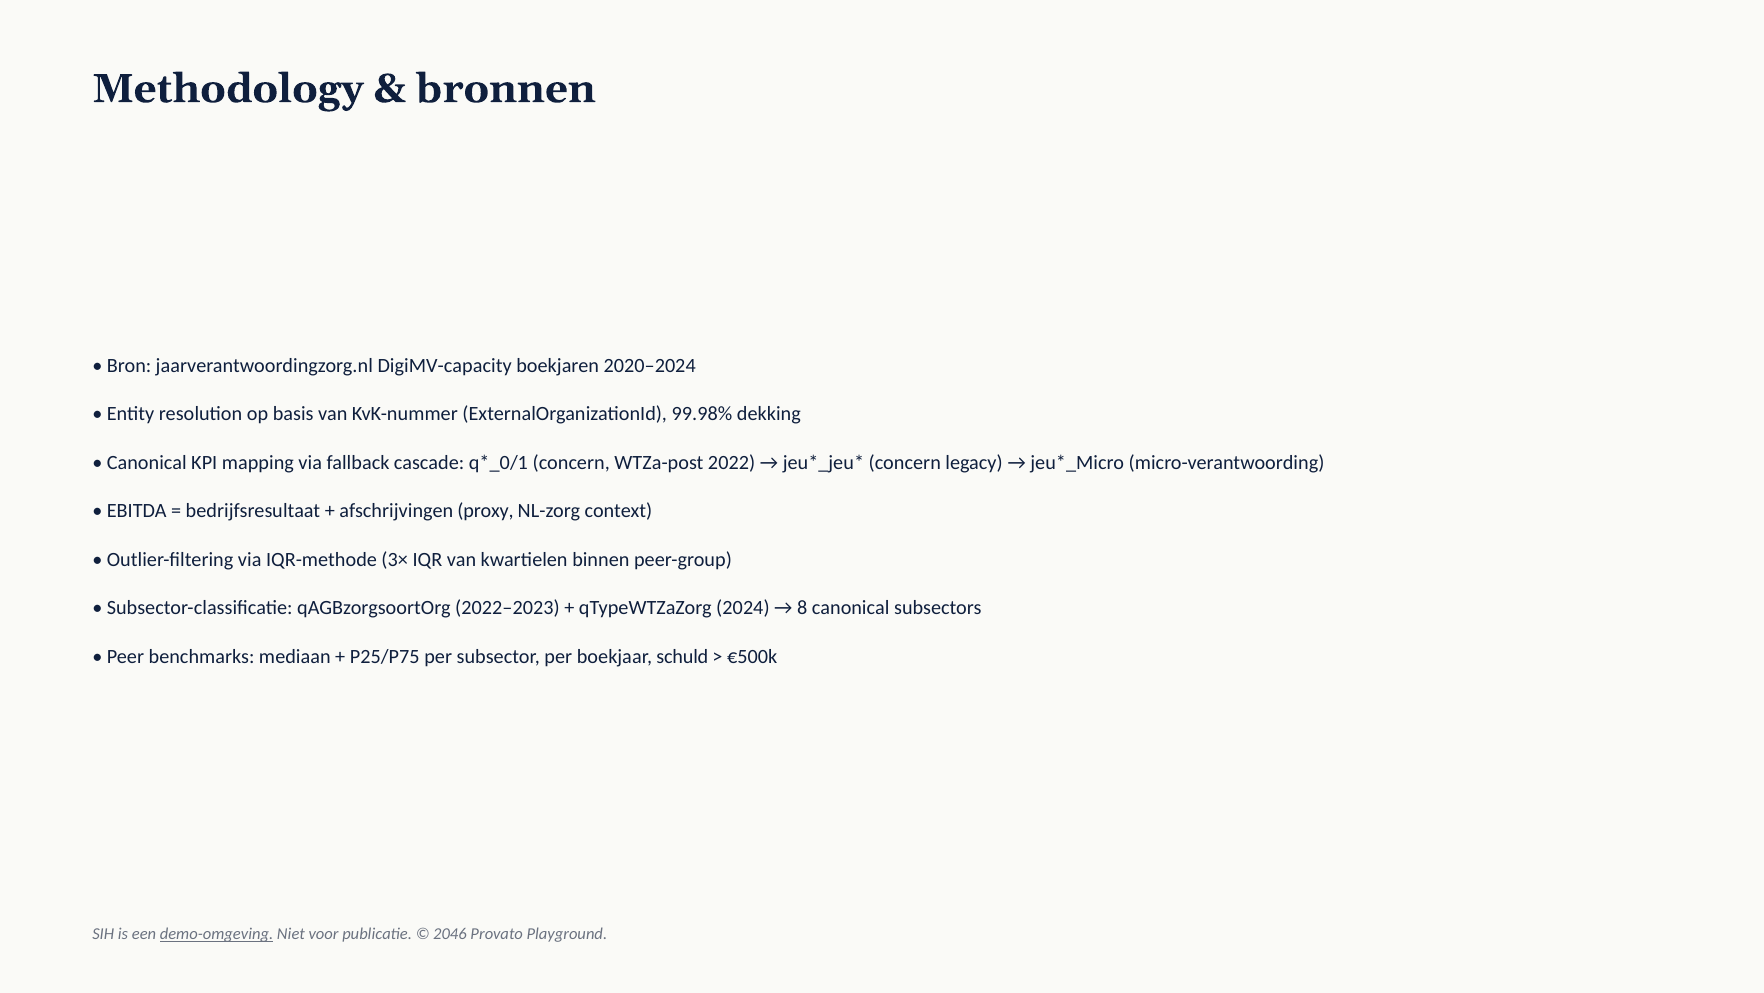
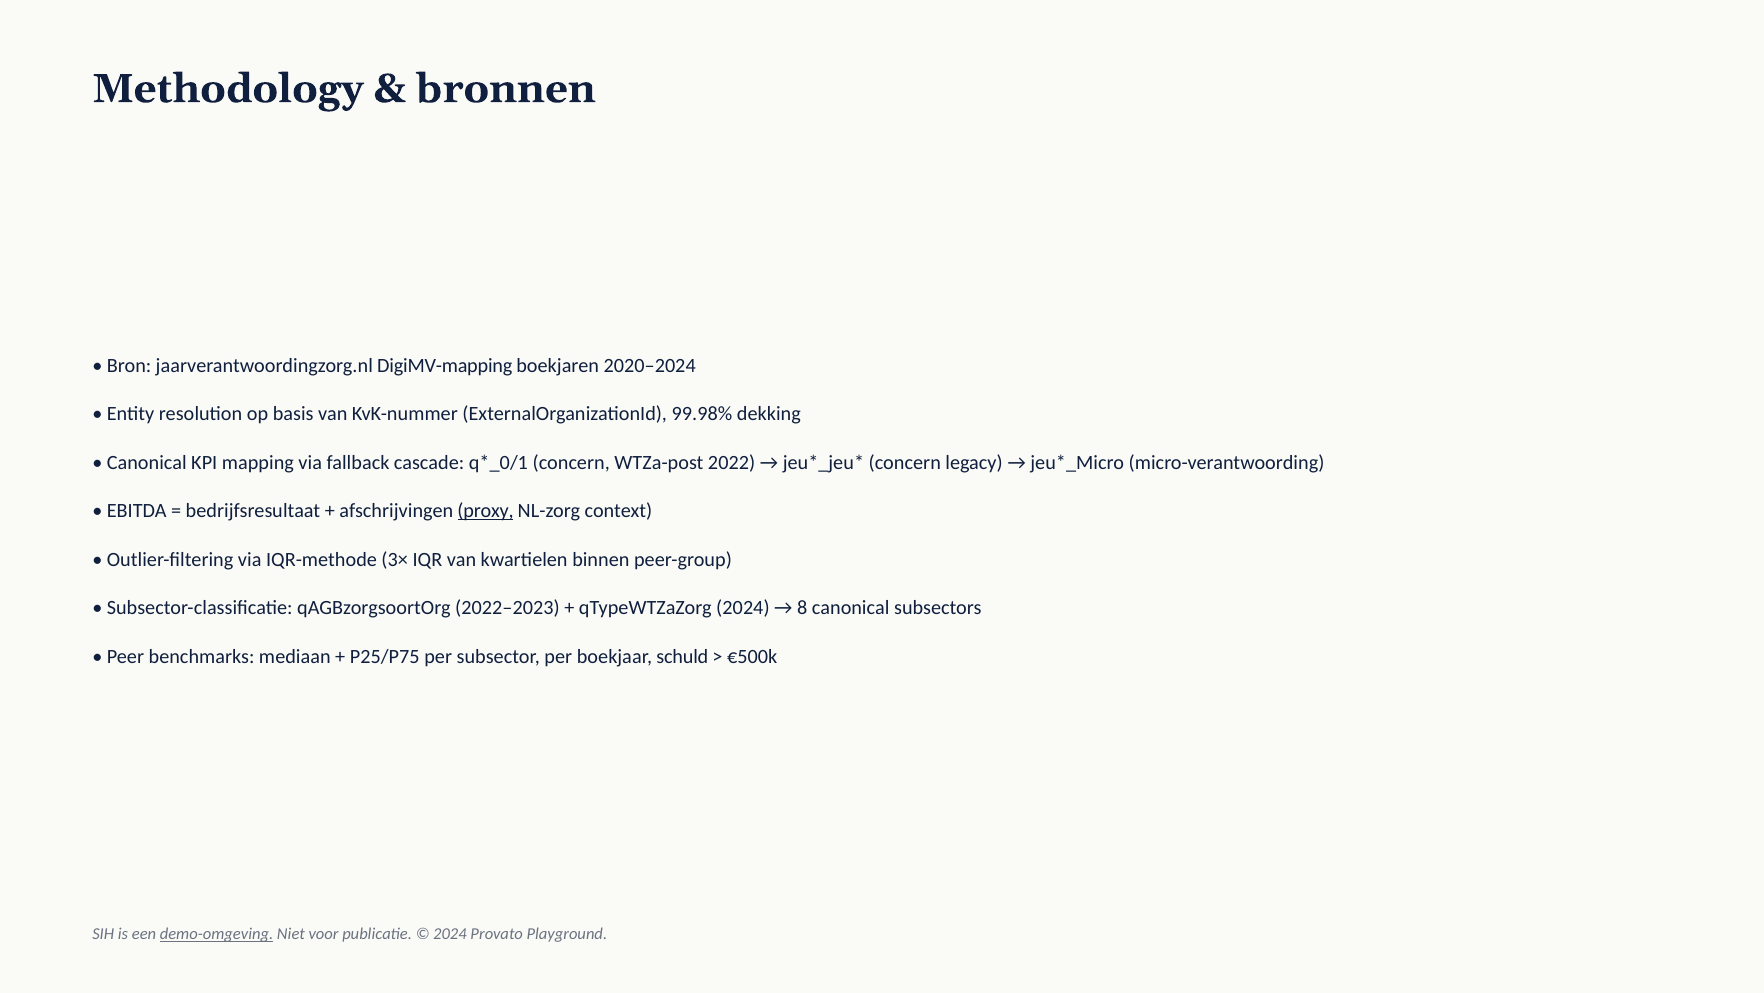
DigiMV-capacity: DigiMV-capacity -> DigiMV-mapping (445, 365)
proxy underline: none -> present (485, 511)
2046: 2046 -> 2024 (450, 934)
